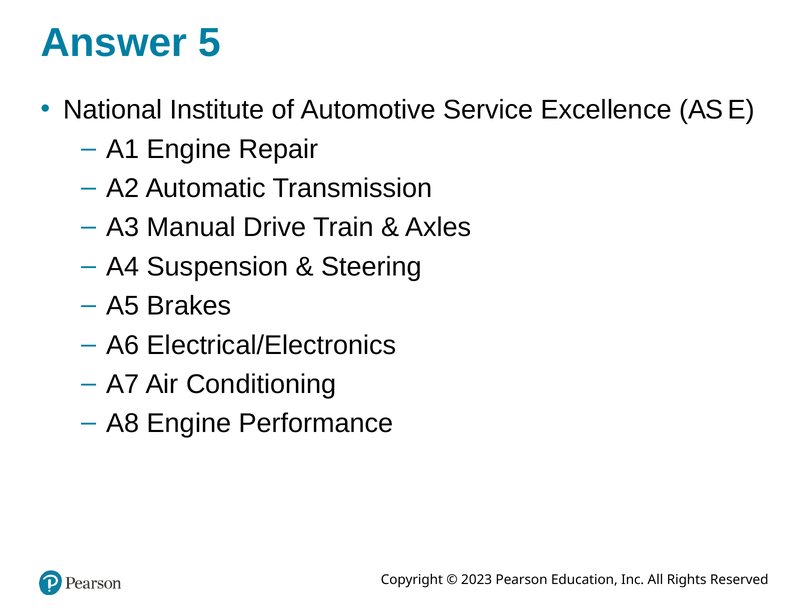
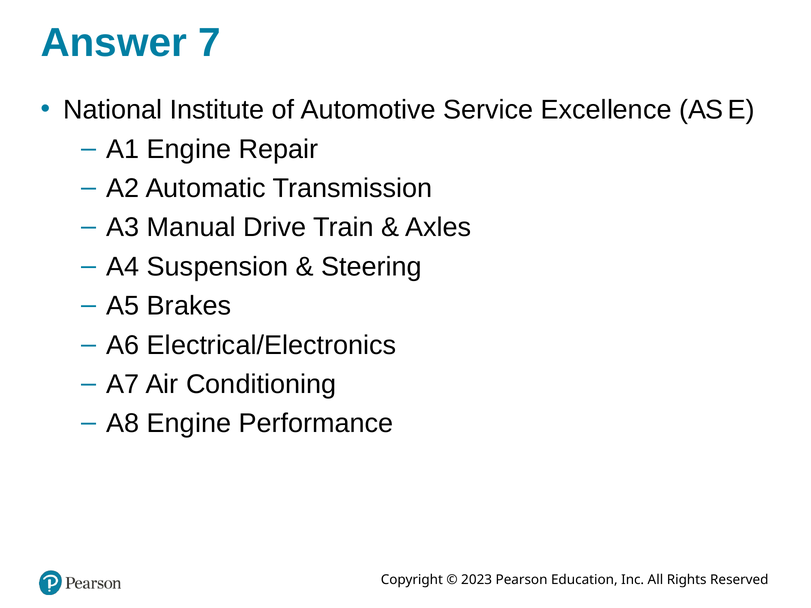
5: 5 -> 7 (209, 43)
